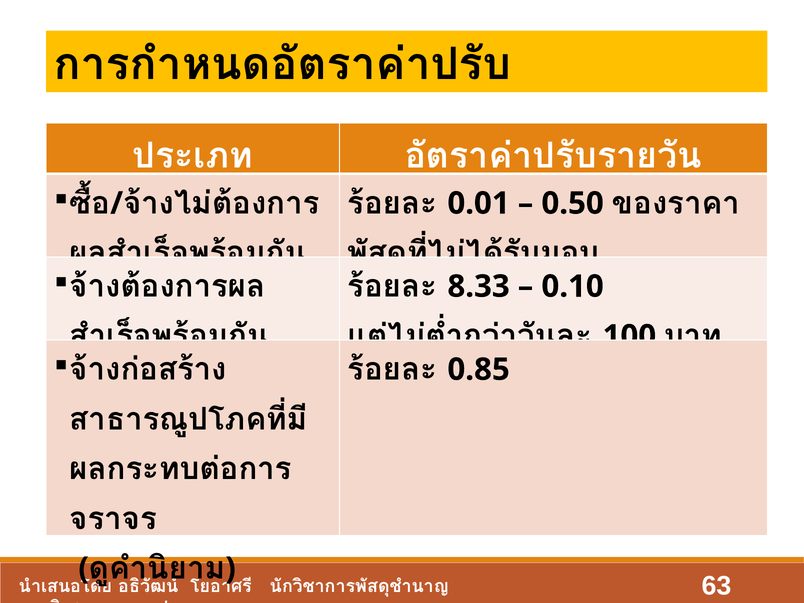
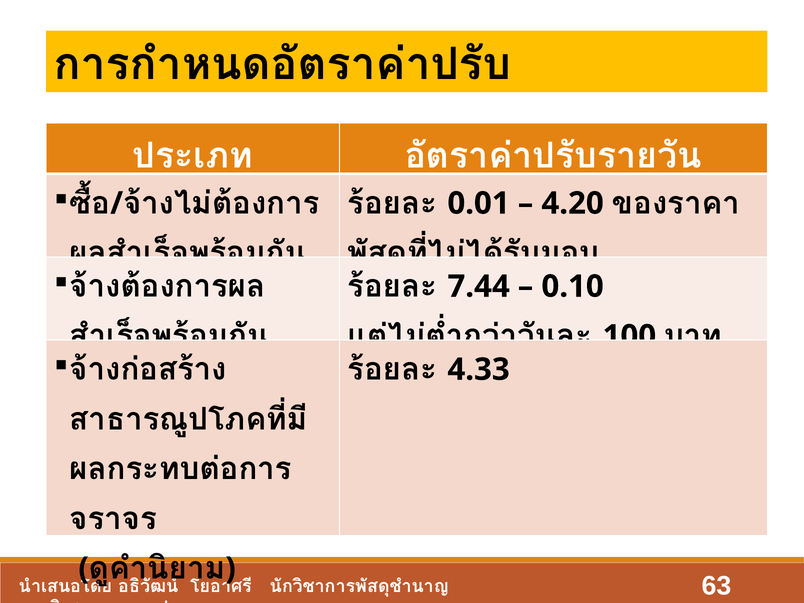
0.50: 0.50 -> 4.20 (573, 203)
8.33: 8.33 -> 7.44 (479, 286)
0.85: 0.85 -> 4.33 (479, 370)
